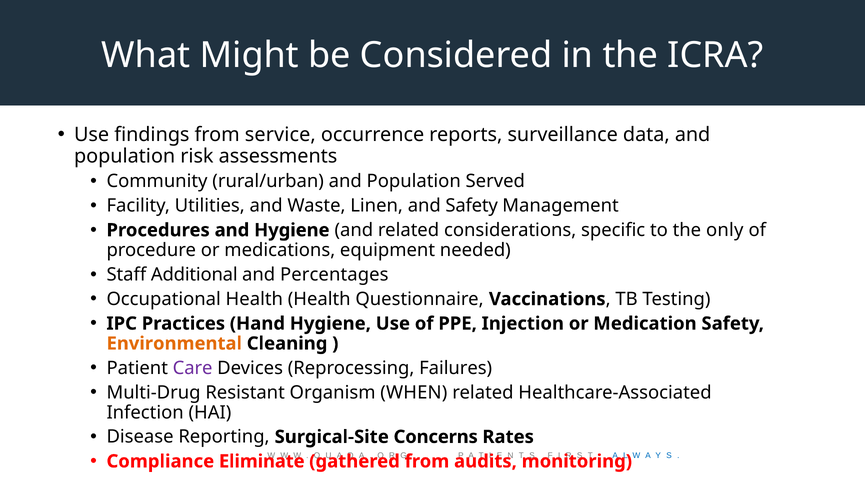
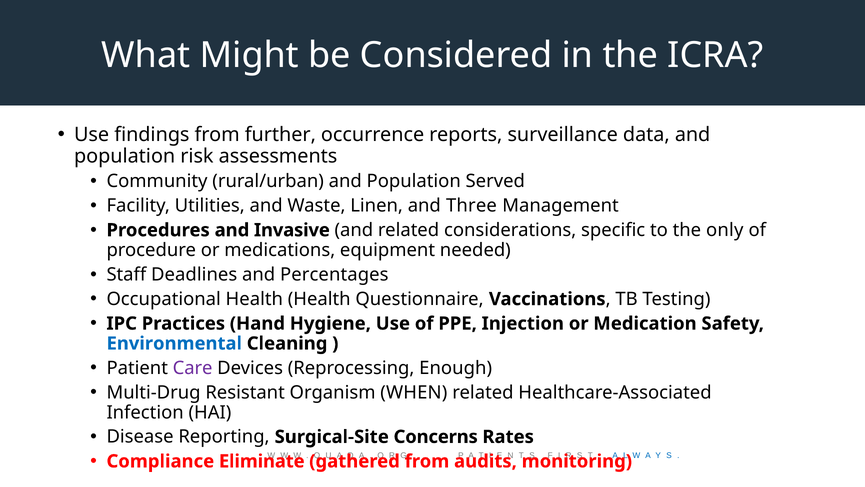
service: service -> further (280, 134)
and Safety: Safety -> Three (471, 206)
and Hygiene: Hygiene -> Invasive (292, 230)
Additional: Additional -> Deadlines (194, 274)
Environmental colour: orange -> blue (174, 343)
Failures: Failures -> Enough (456, 368)
